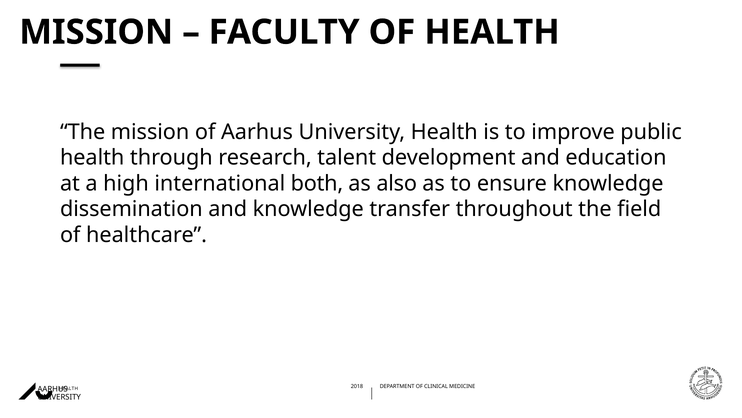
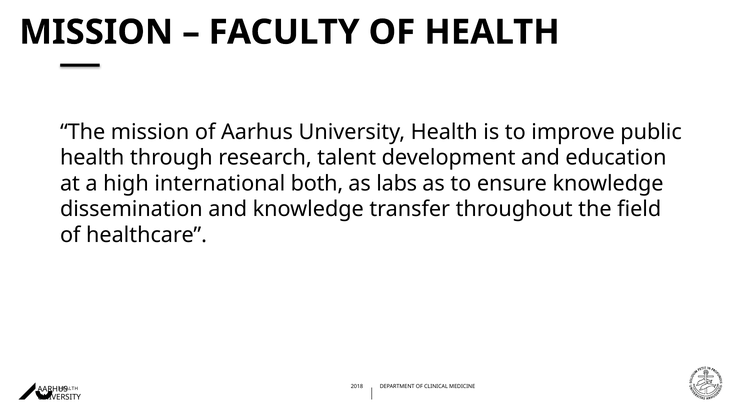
also: also -> labs (397, 183)
